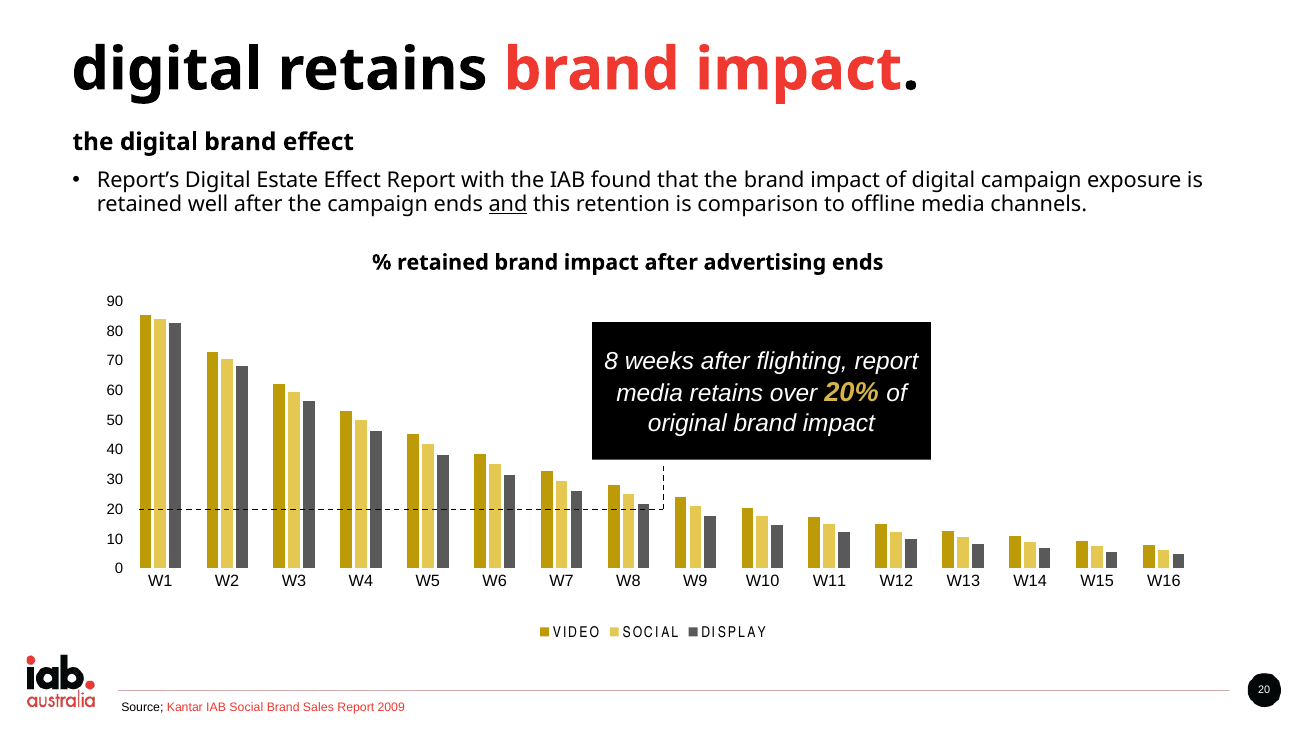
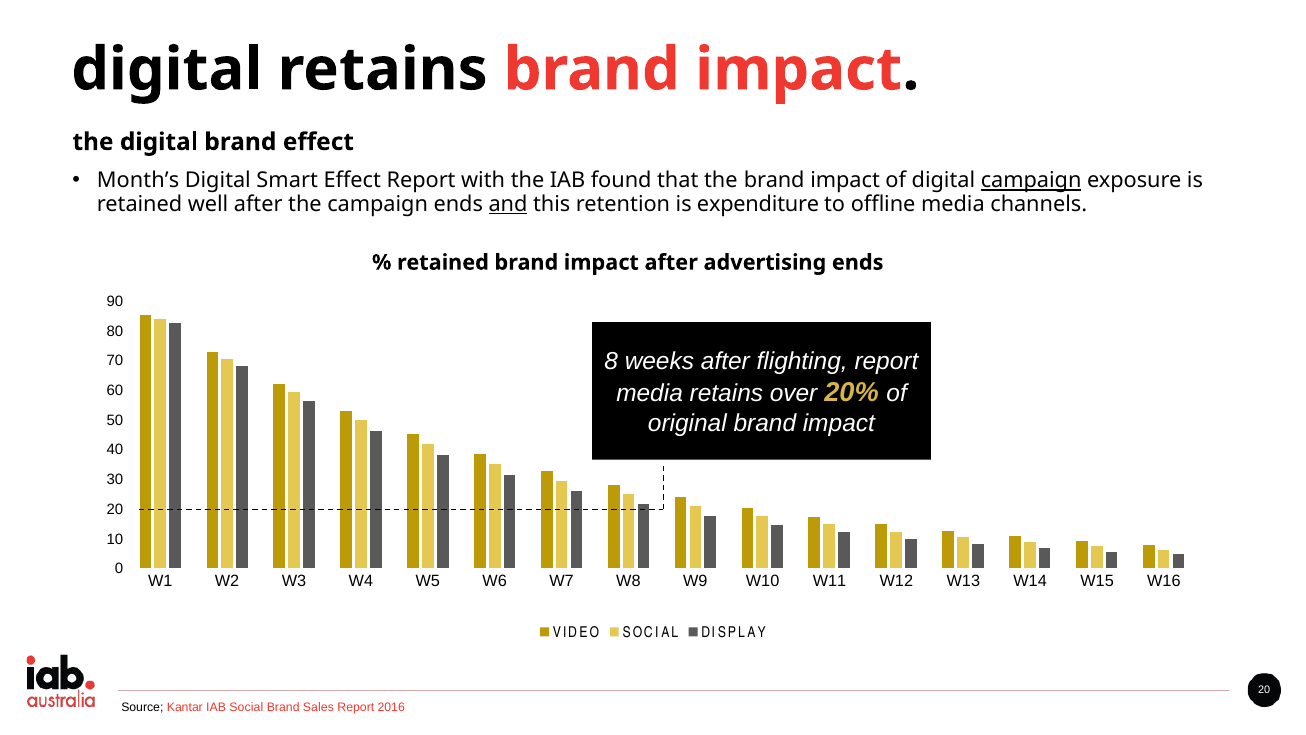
Report’s: Report’s -> Month’s (138, 180)
Estate: Estate -> Smart (287, 180)
campaign underline: none -> present (1031, 180)
comparison: comparison -> expenditure (758, 204)
2009: 2009 -> 2016 (391, 707)
